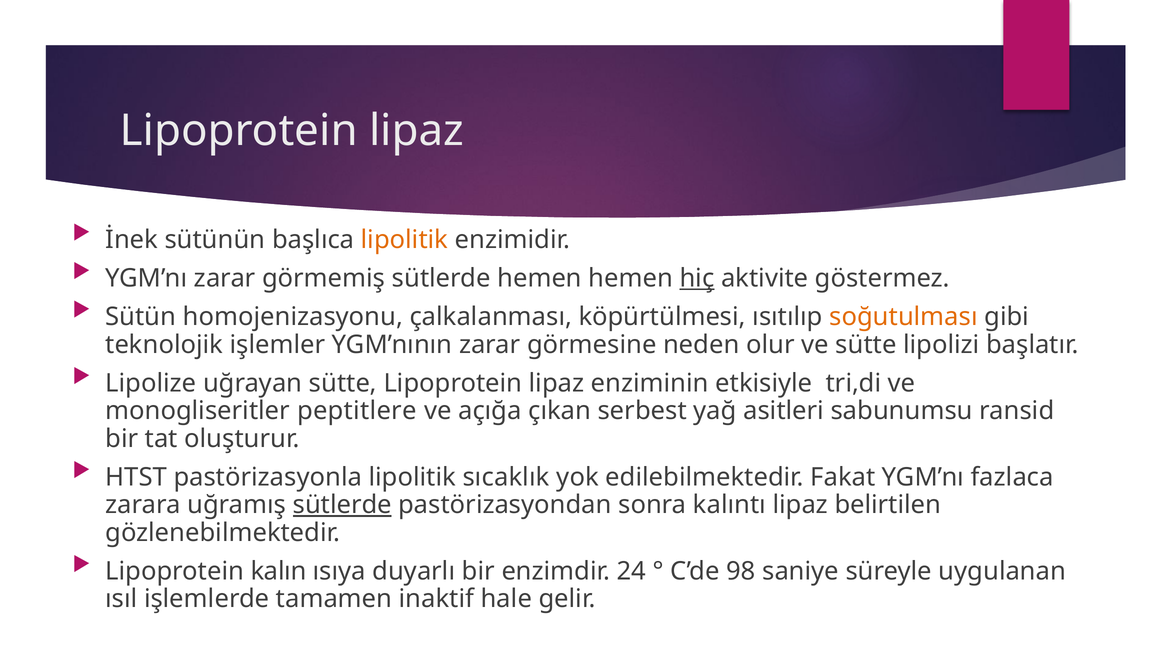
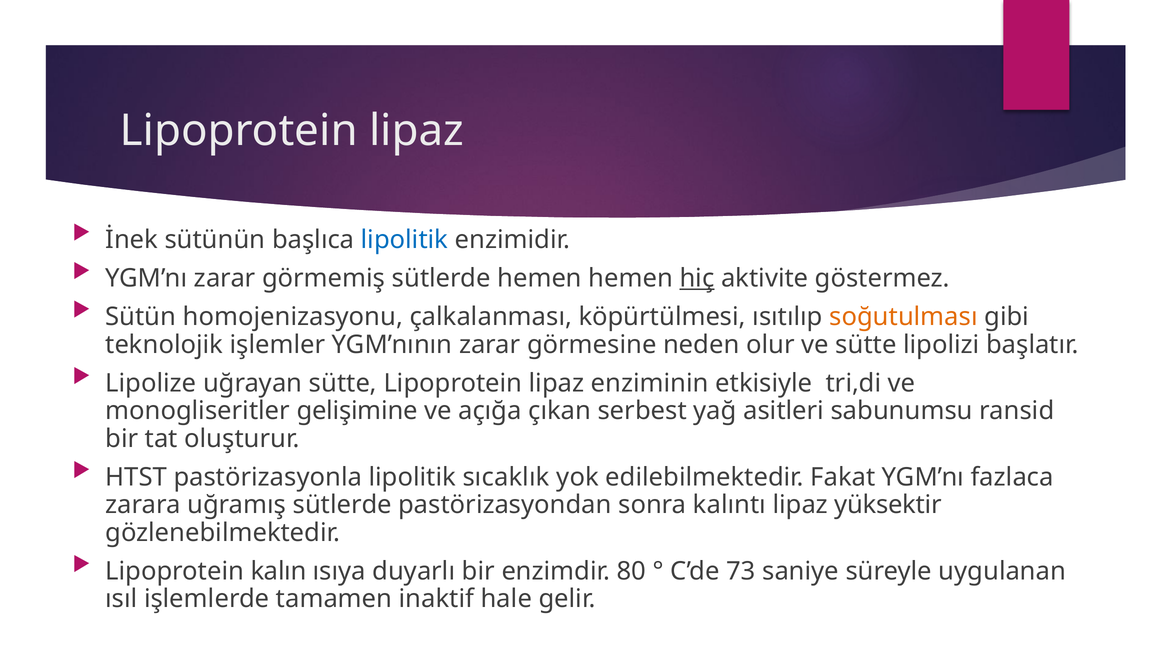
lipolitik colour: orange -> blue (405, 240)
peptitlere: peptitlere -> gelişimine (357, 411)
sütlerde underline: present -> none (342, 505)
belirtilen: belirtilen -> yüksektir (888, 505)
24: 24 -> 80 (631, 571)
98: 98 -> 73 (741, 571)
